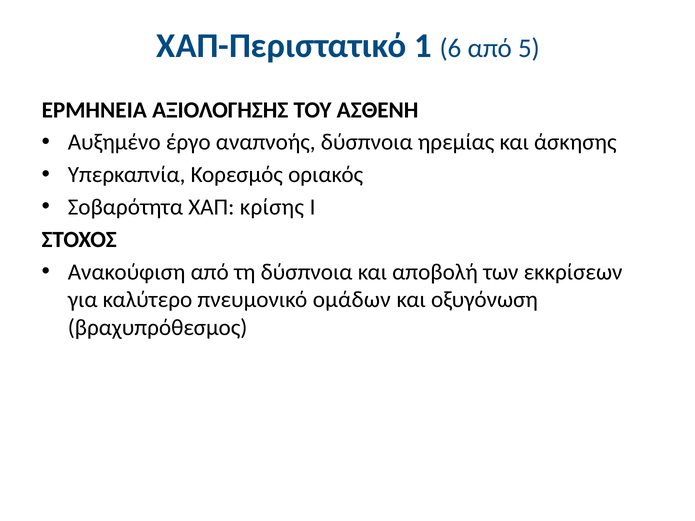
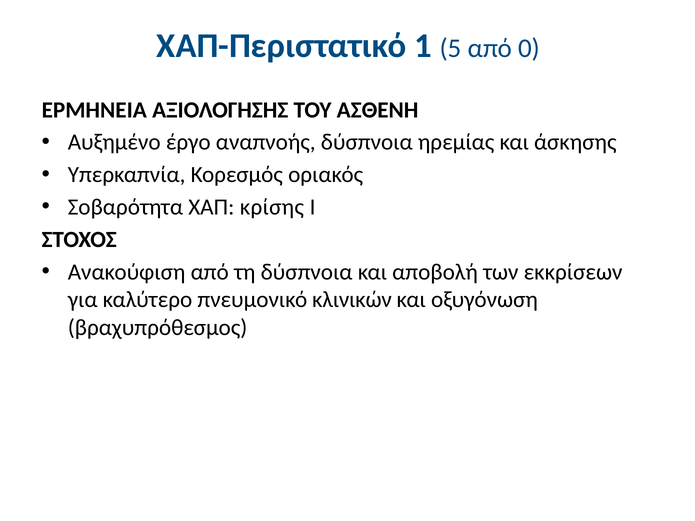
6: 6 -> 5 (451, 48)
5: 5 -> 0 (529, 48)
ομάδων: ομάδων -> κλινικών (352, 300)
